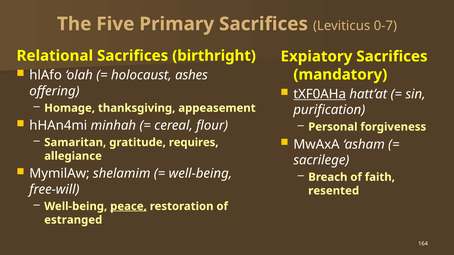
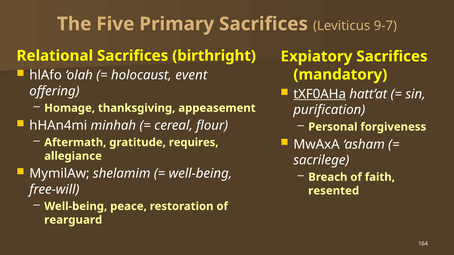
0-7: 0-7 -> 9-7 (385, 26)
ashes: ashes -> event (191, 75)
Samaritan: Samaritan -> Aftermath (75, 143)
peace underline: present -> none (128, 207)
estranged: estranged -> rearguard (73, 220)
